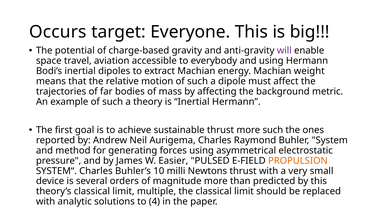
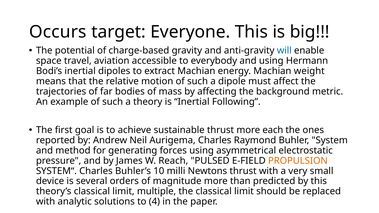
will colour: purple -> blue (284, 51)
Inertial Hermann: Hermann -> Following (236, 102)
more such: such -> each (273, 130)
Easier: Easier -> Reach (173, 161)
